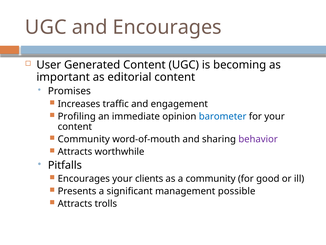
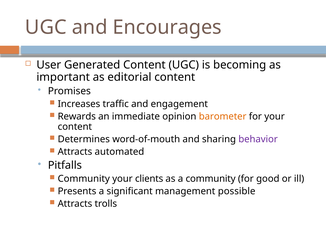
Profiling: Profiling -> Rewards (77, 116)
barometer colour: blue -> orange (223, 116)
Community: Community -> Determines (84, 139)
worthwhile: worthwhile -> automated (119, 152)
Encourages: Encourages -> Community (84, 178)
